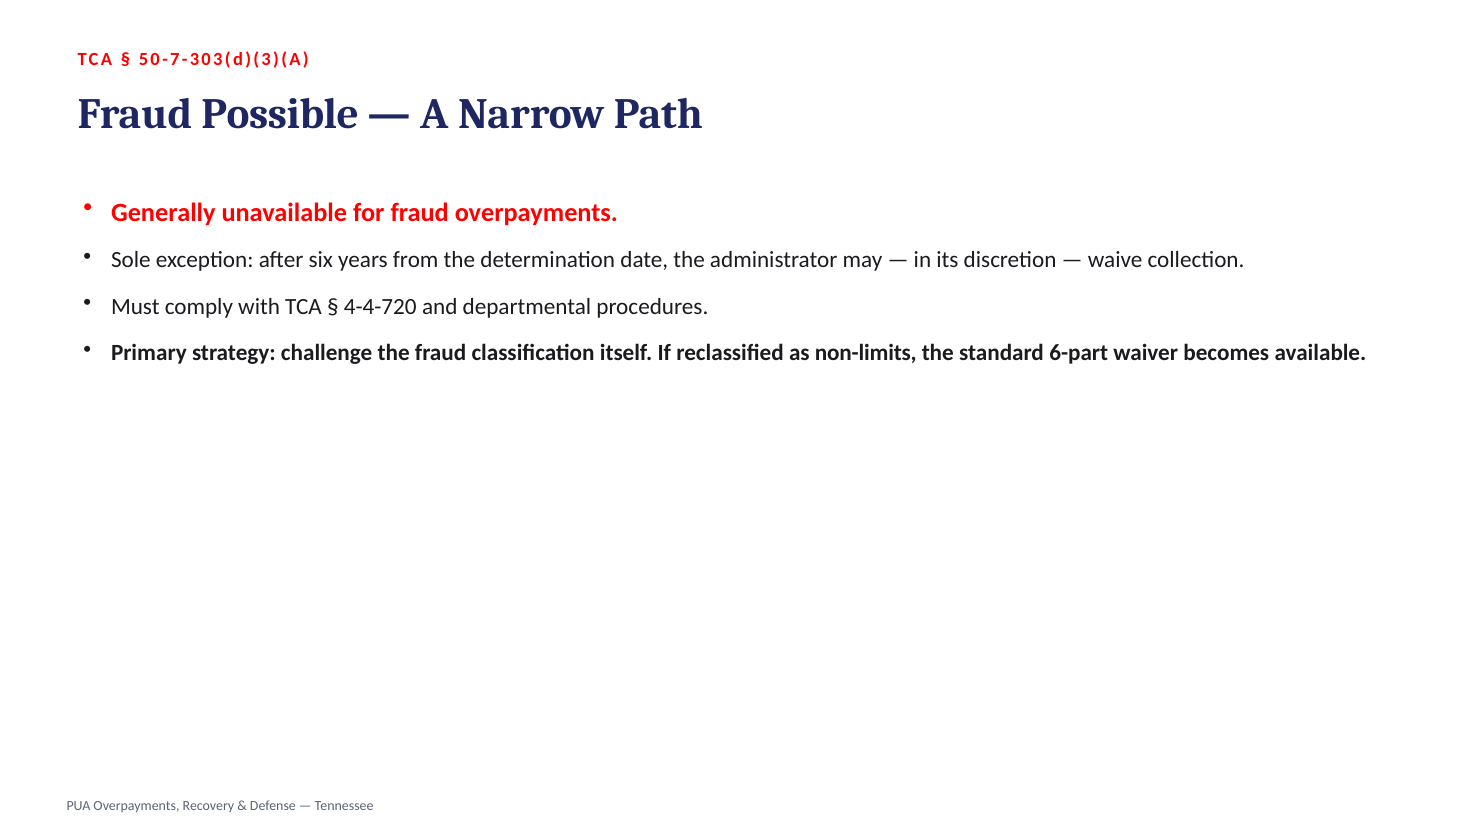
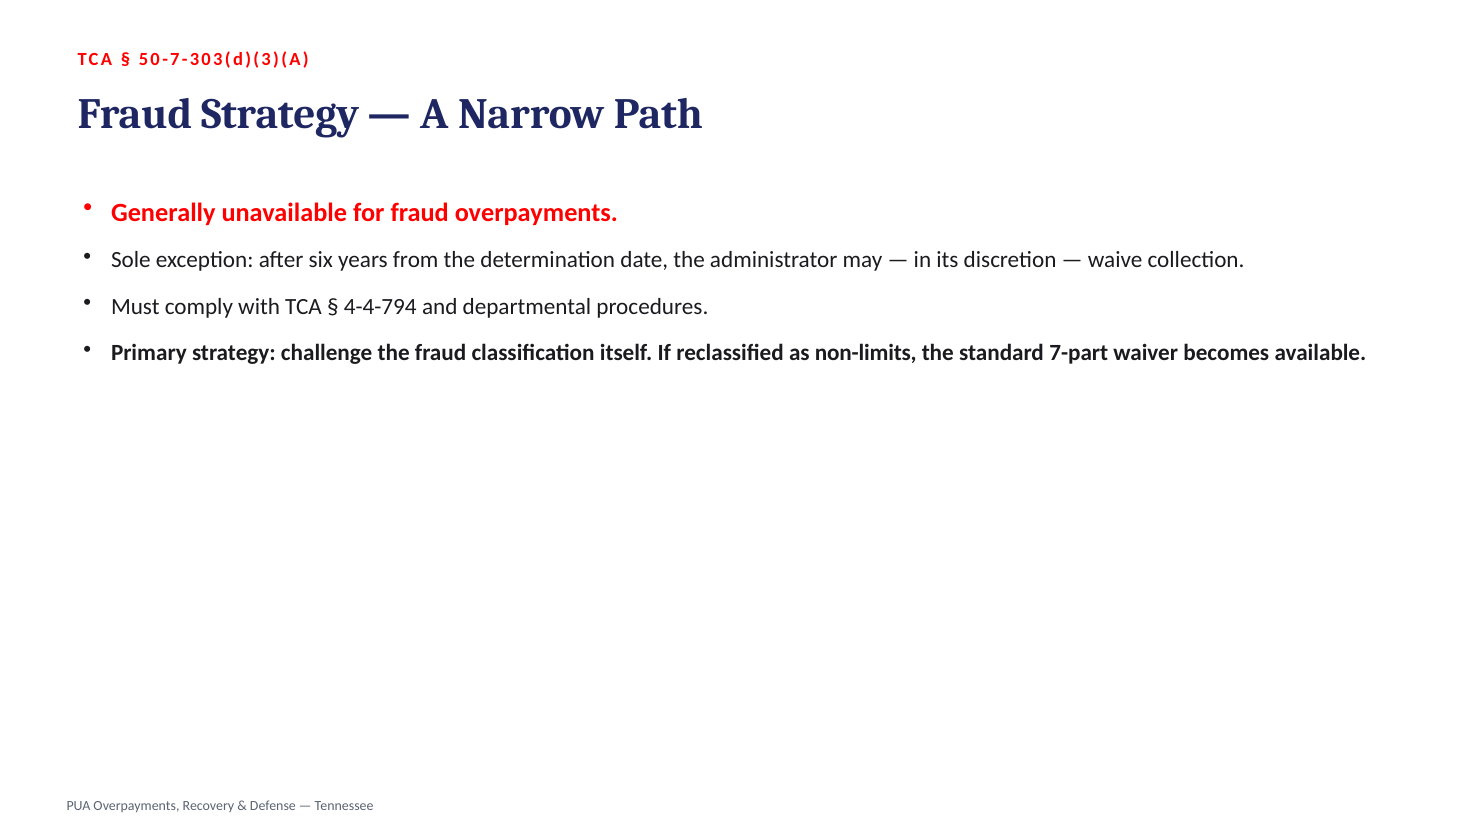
Fraud Possible: Possible -> Strategy (280, 114)
4-4-720: 4-4-720 -> 4-4-794 (380, 307)
6-part: 6-part -> 7-part (1079, 353)
